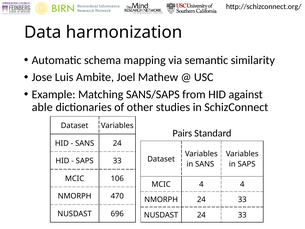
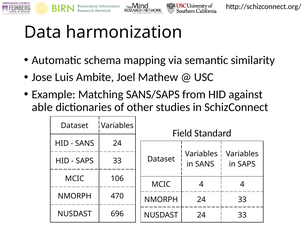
Pairs: Pairs -> Field (182, 133)
